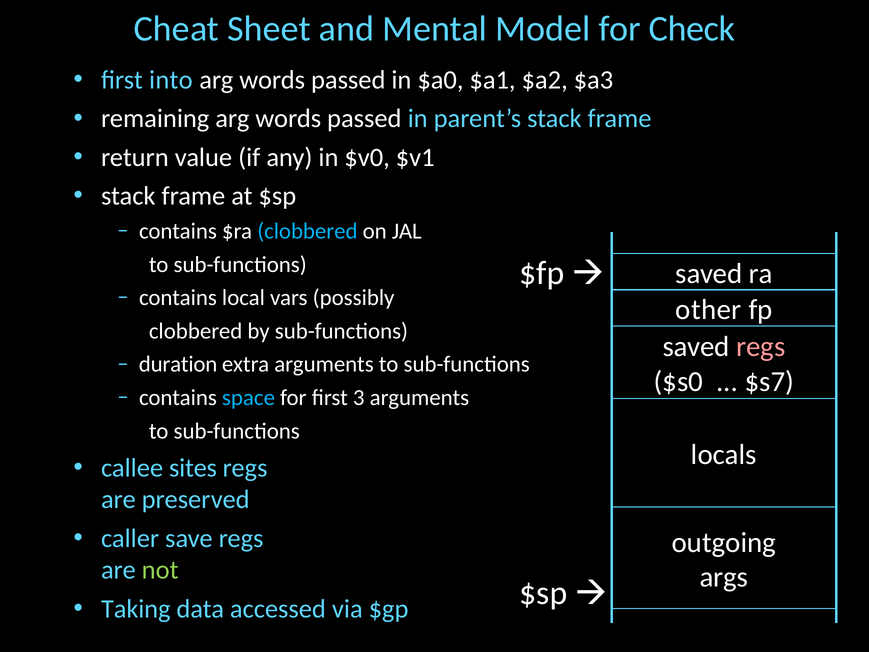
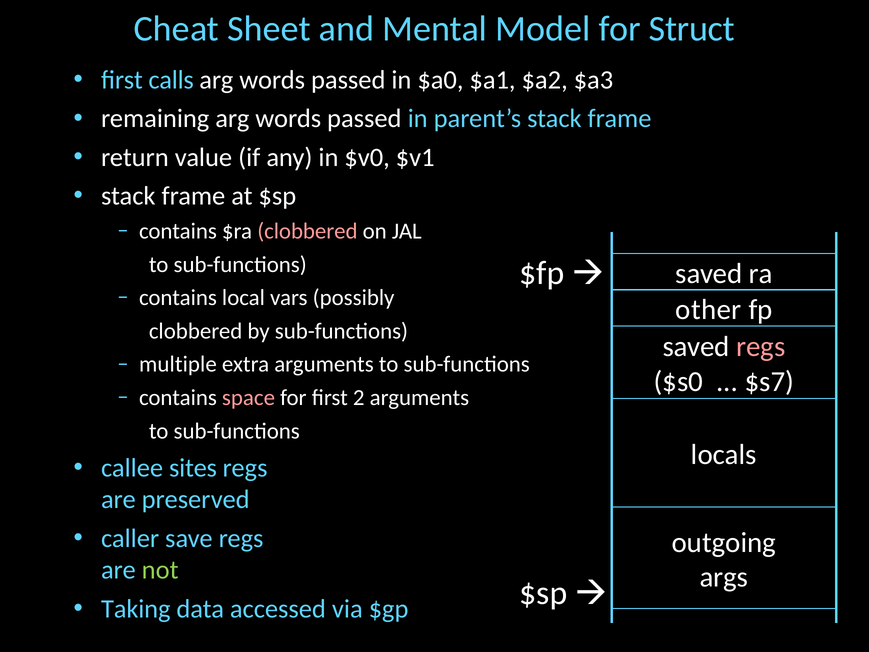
Check: Check -> Struct (692, 29)
into: into -> calls (171, 80)
clobbered colour: light blue -> pink (307, 231)
duration: duration -> multiple (178, 364)
space colour: light blue -> pink (249, 398)
3: 3 -> 2 (359, 398)
